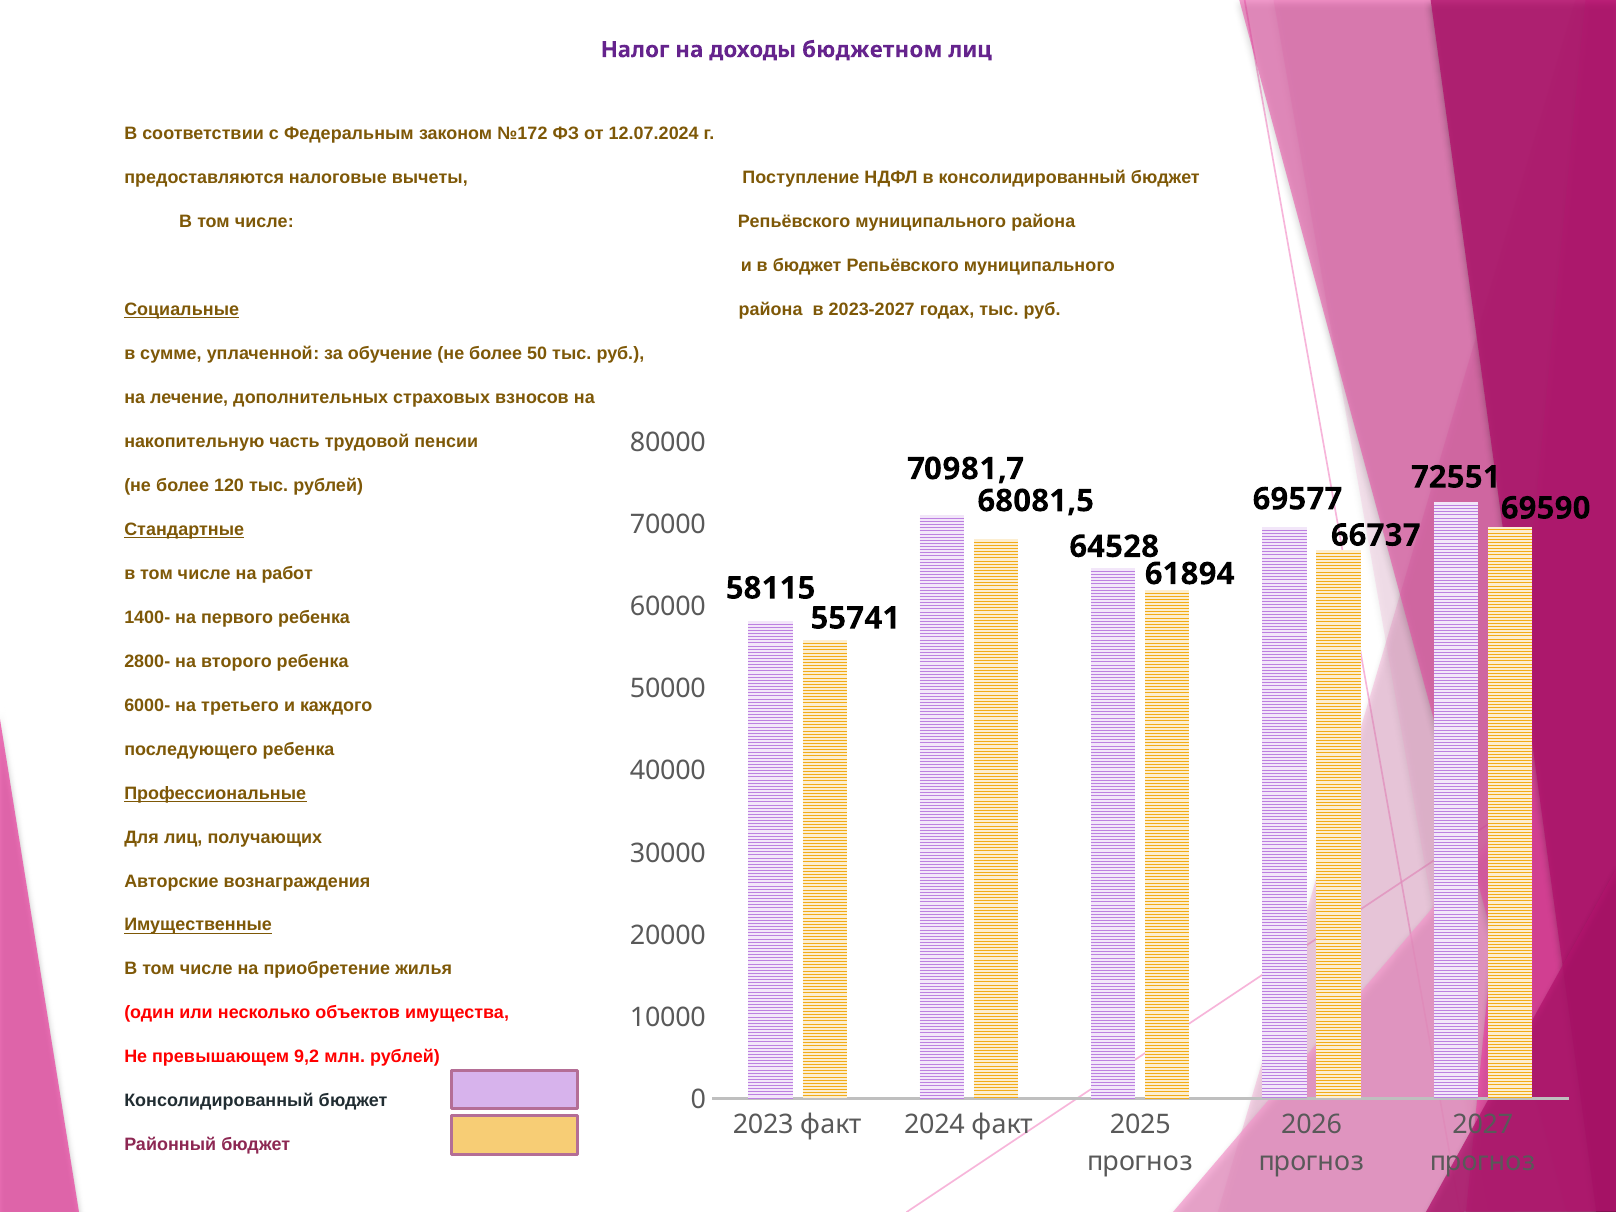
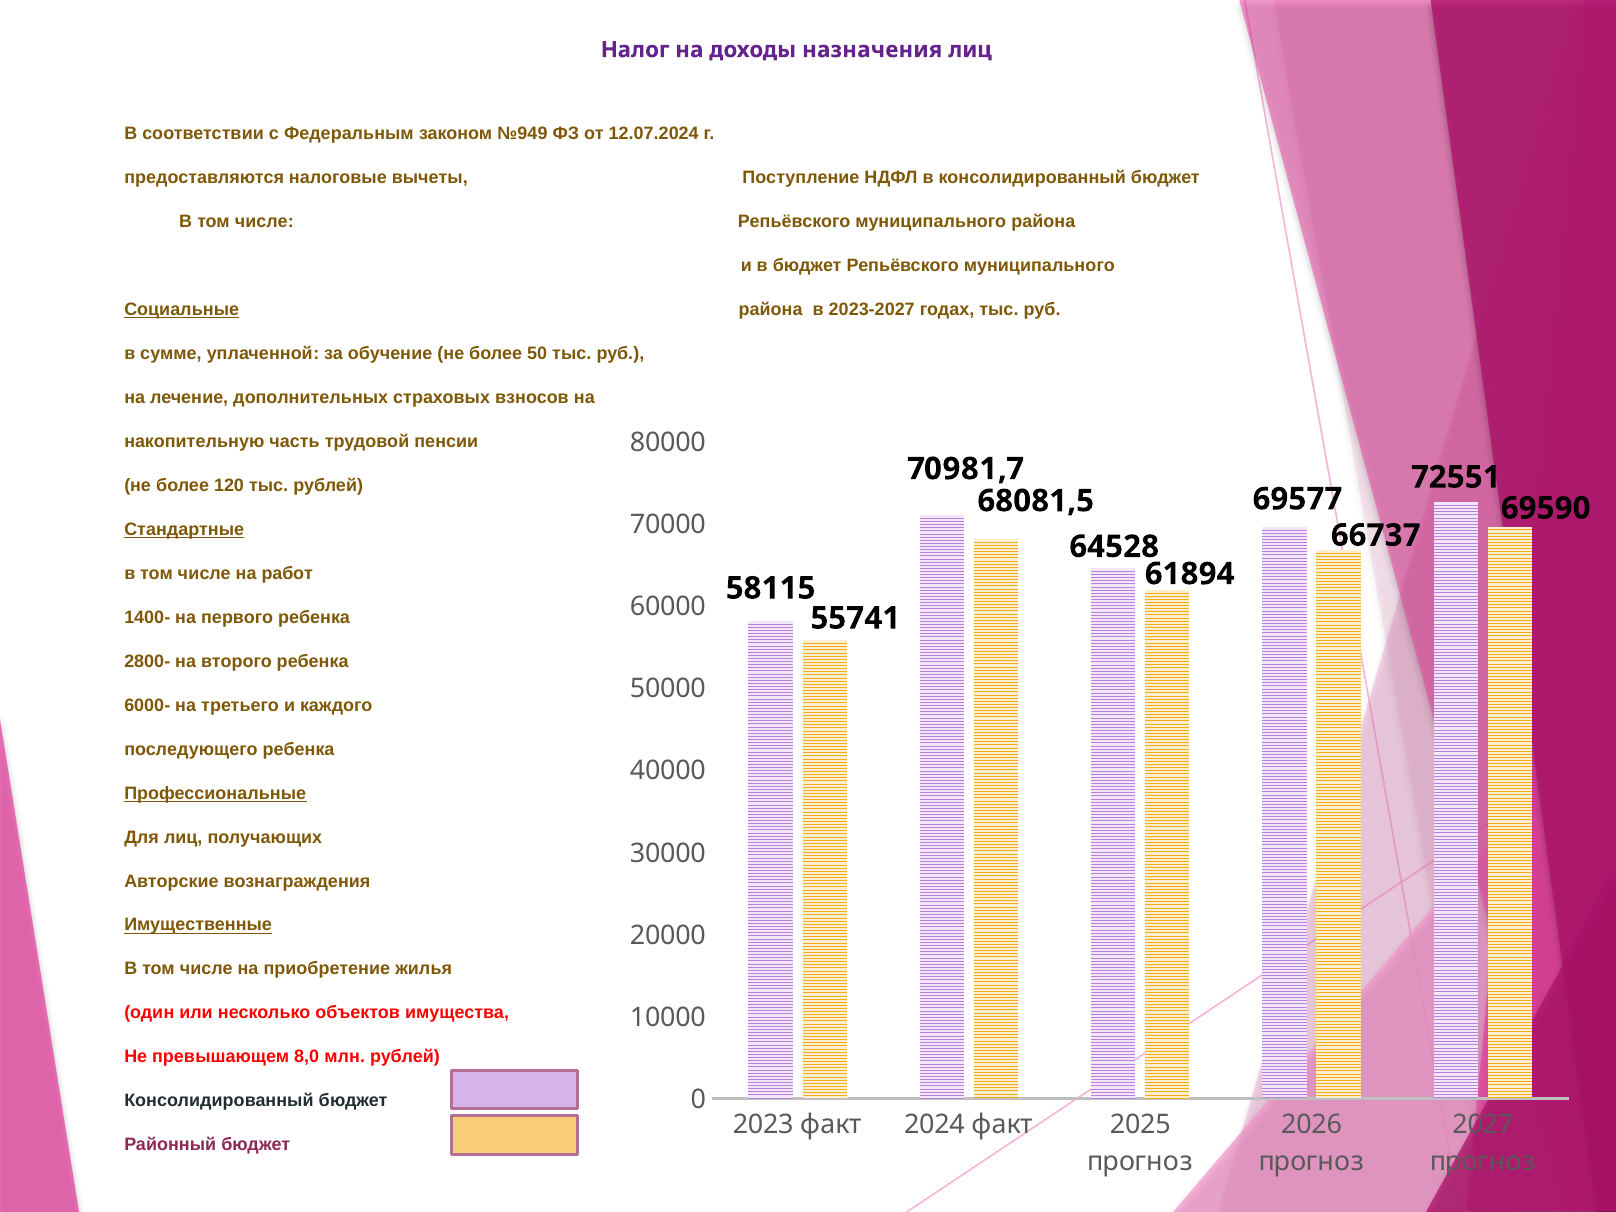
бюджетном: бюджетном -> назначения (872, 50)
№172: №172 -> №949 (522, 134)
9,2: 9,2 -> 8,0 (307, 1057)
